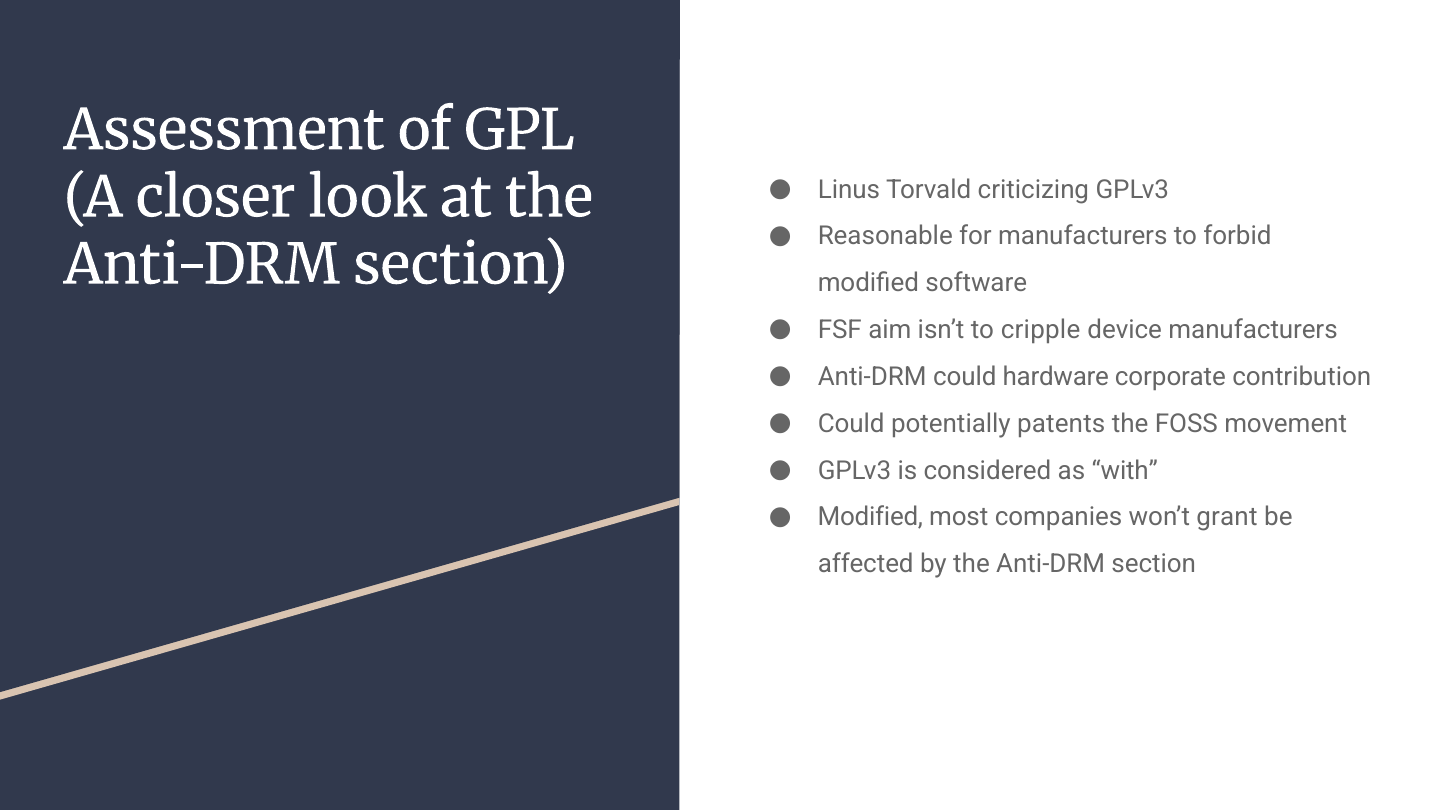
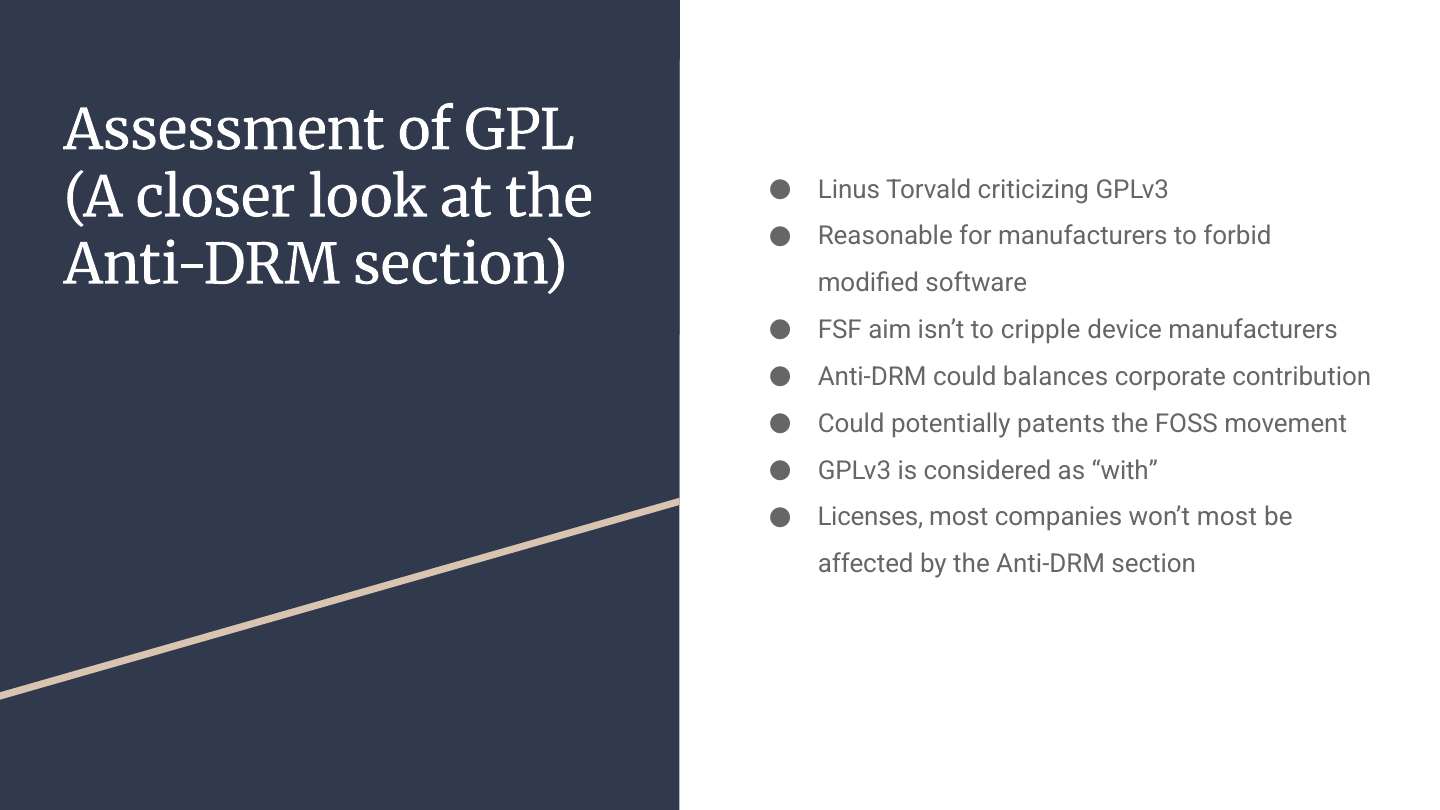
hardware: hardware -> balances (1056, 377)
Modified: Modified -> Licenses (870, 517)
won’t grant: grant -> most (1227, 517)
